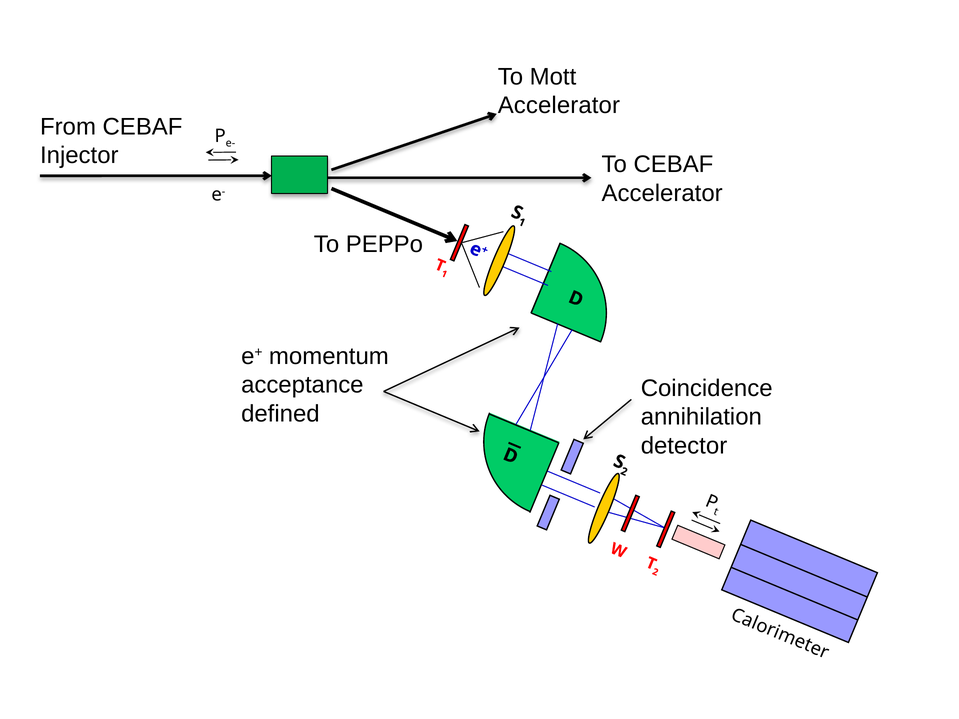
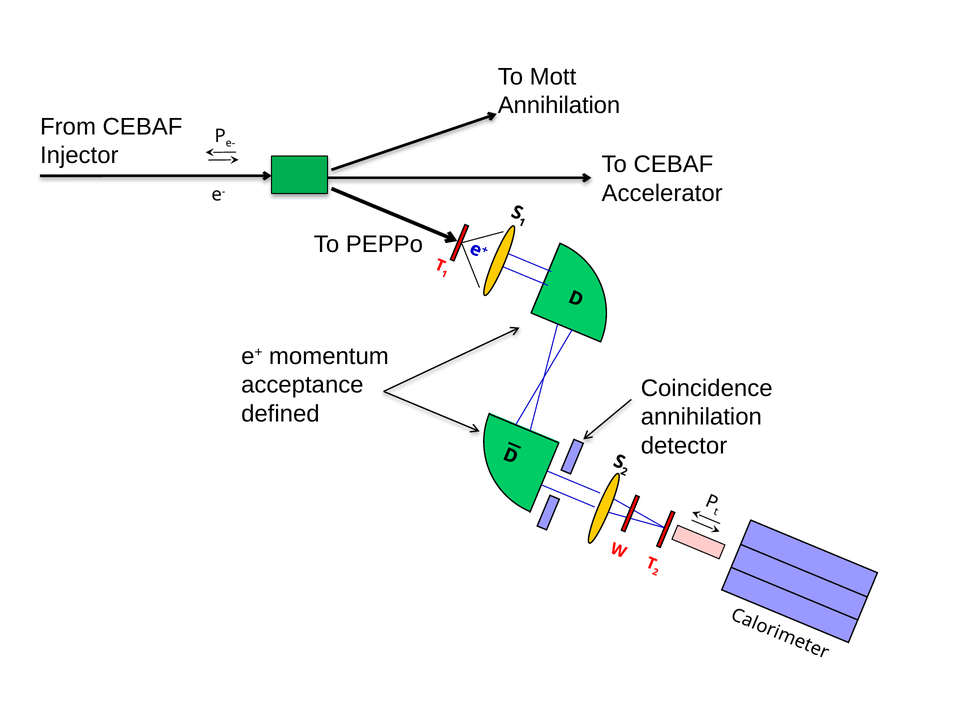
Accelerator: Accelerator -> Annihilation (559, 105)
